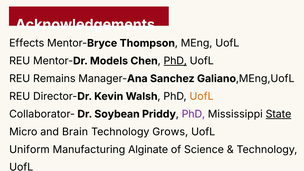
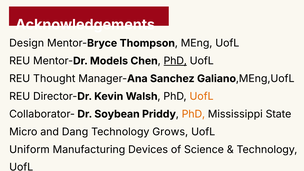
Effects: Effects -> Design (27, 43)
Remains: Remains -> Thought (54, 79)
PhD colour: purple -> orange (193, 114)
State underline: present -> none (278, 114)
Brain: Brain -> Dang (75, 132)
Alginate: Alginate -> Devices (148, 150)
